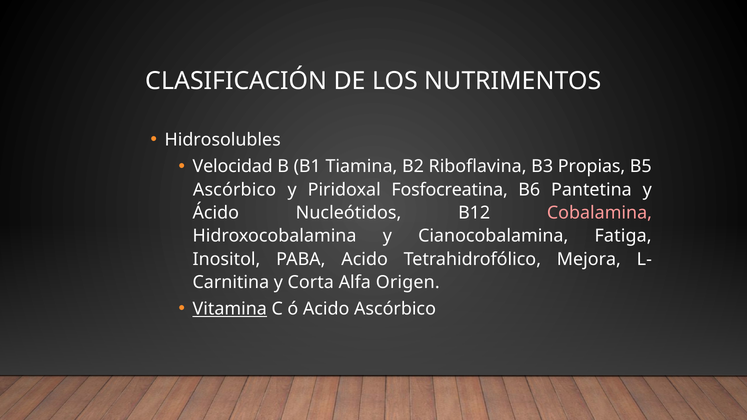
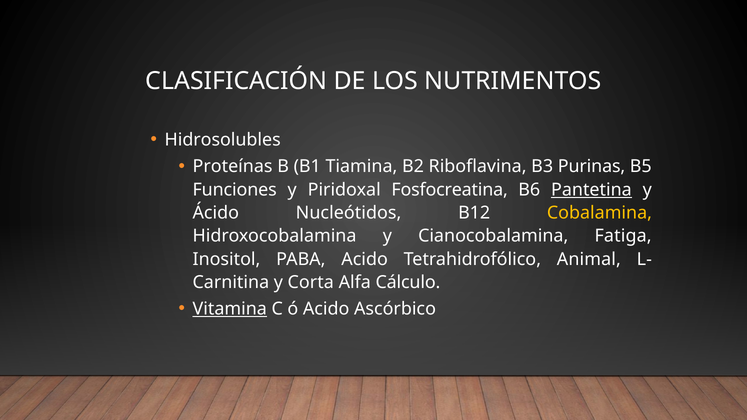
Velocidad: Velocidad -> Proteínas (233, 167)
Propias: Propias -> Purinas (592, 167)
Ascórbico: Ascórbico -> Funciones (235, 190)
Pantetina underline: none -> present (591, 190)
Cobalamina colour: pink -> yellow (599, 213)
Mejora: Mejora -> Animal (589, 259)
Origen: Origen -> Cálculo (408, 282)
